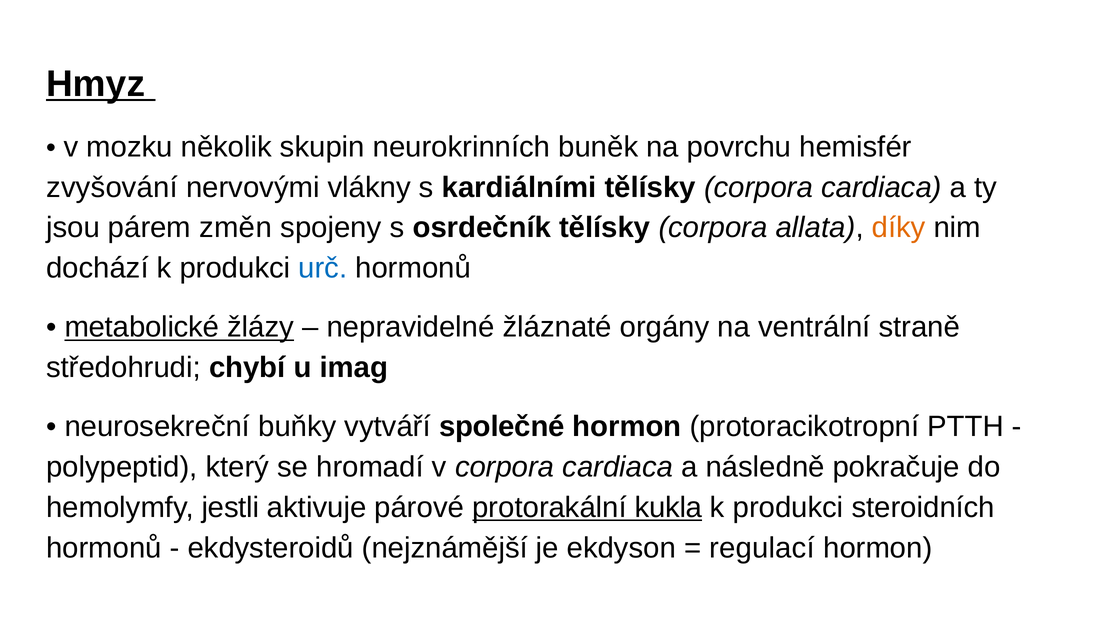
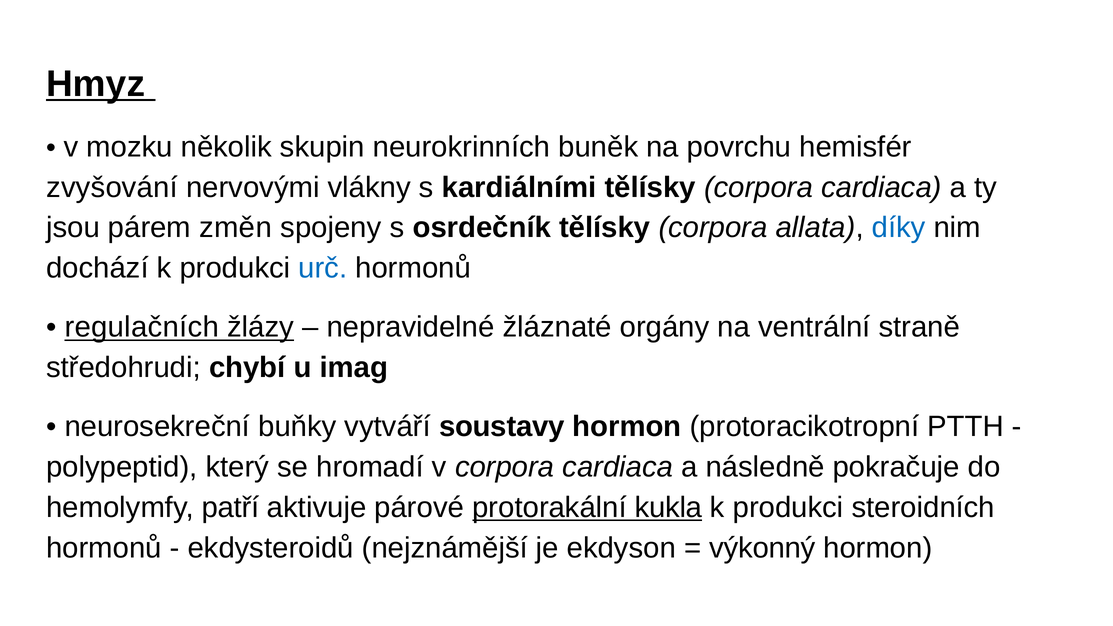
díky colour: orange -> blue (899, 228)
metabolické: metabolické -> regulačních (142, 327)
společné: společné -> soustavy (502, 427)
jestli: jestli -> patří (230, 508)
regulací: regulací -> výkonný (762, 548)
